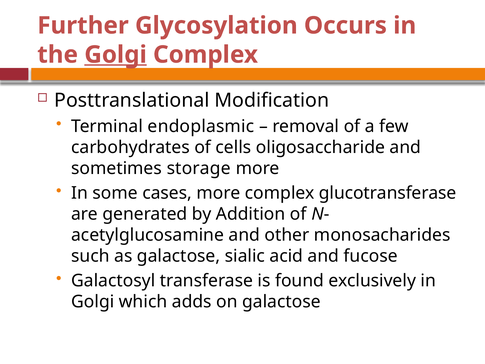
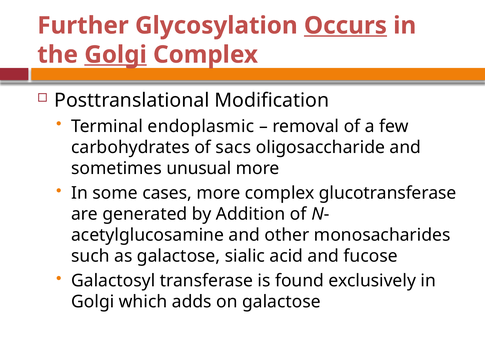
Occurs underline: none -> present (345, 26)
cells: cells -> sacs (233, 147)
storage: storage -> unusual (199, 168)
